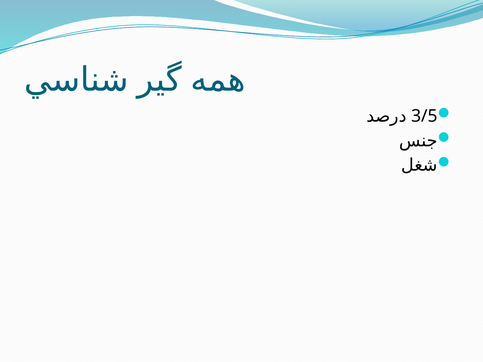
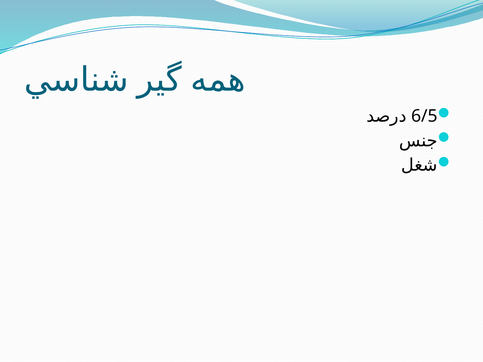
3/5: 3/5 -> 6/5 (424, 116)
